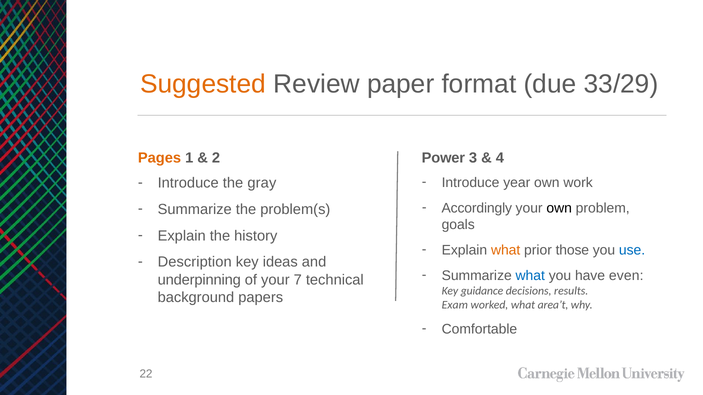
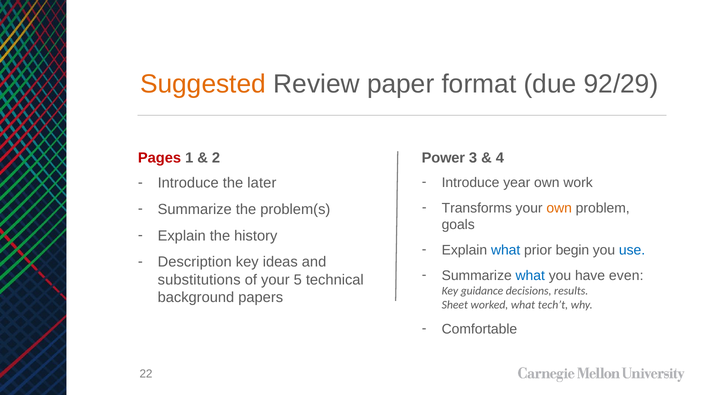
33/29: 33/29 -> 92/29 (621, 84)
Pages colour: orange -> red (159, 158)
gray: gray -> later (262, 183)
Accordingly: Accordingly -> Transforms (477, 208)
own colour: black -> orange (559, 208)
what colour: orange -> blue (506, 250)
those: those -> begin (572, 250)
underpinning: underpinning -> substitutions (199, 280)
7: 7 -> 5 (298, 280)
Exam: Exam -> Sheet (455, 305)
area’t: area’t -> tech’t (553, 305)
